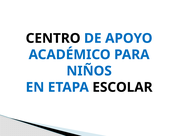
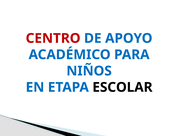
CENTRO colour: black -> red (53, 38)
